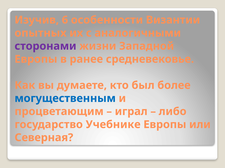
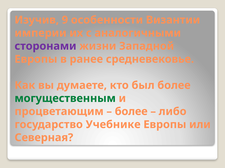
6: 6 -> 9 (65, 20)
опытных: опытных -> империи (41, 33)
могущественным colour: blue -> green (65, 99)
играл: играл -> более (131, 112)
